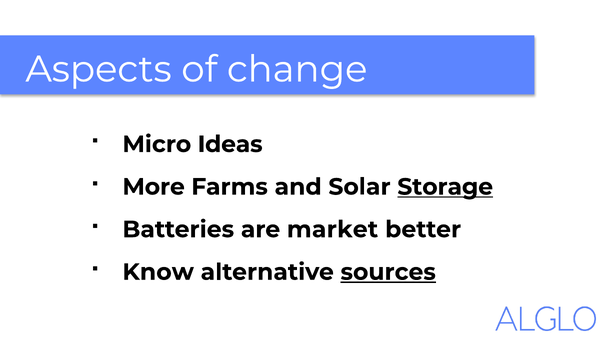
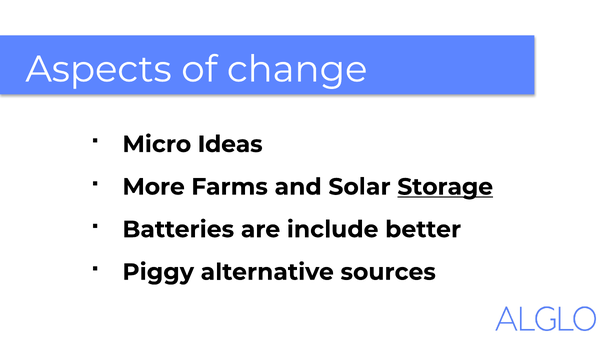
market: market -> include (333, 229)
Know: Know -> Piggy (158, 272)
sources underline: present -> none (388, 272)
